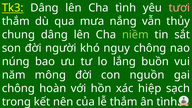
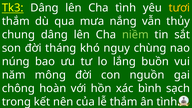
tươi colour: pink -> yellow (179, 8)
người: người -> tháng (61, 48)
nguy chông: chông -> chùng (150, 48)
hiệp: hiệp -> bình (150, 88)
